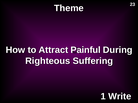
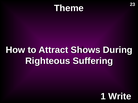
Painful: Painful -> Shows (86, 50)
